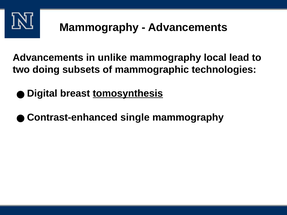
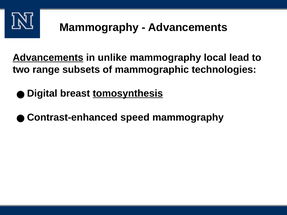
Advancements underline: none -> present (48, 58)
doing: doing -> range (46, 70)
single: single -> speed (135, 117)
